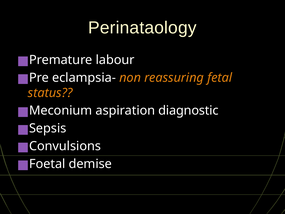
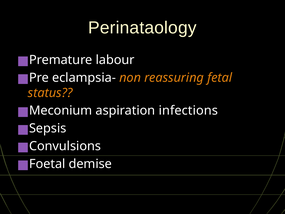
diagnostic: diagnostic -> infections (188, 110)
